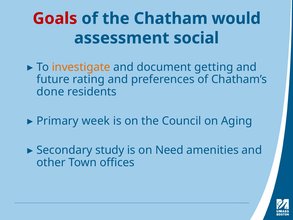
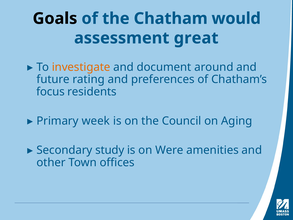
Goals colour: red -> black (55, 18)
social: social -> great (196, 38)
getting: getting -> around (214, 67)
done: done -> focus (51, 92)
Need: Need -> Were (169, 150)
